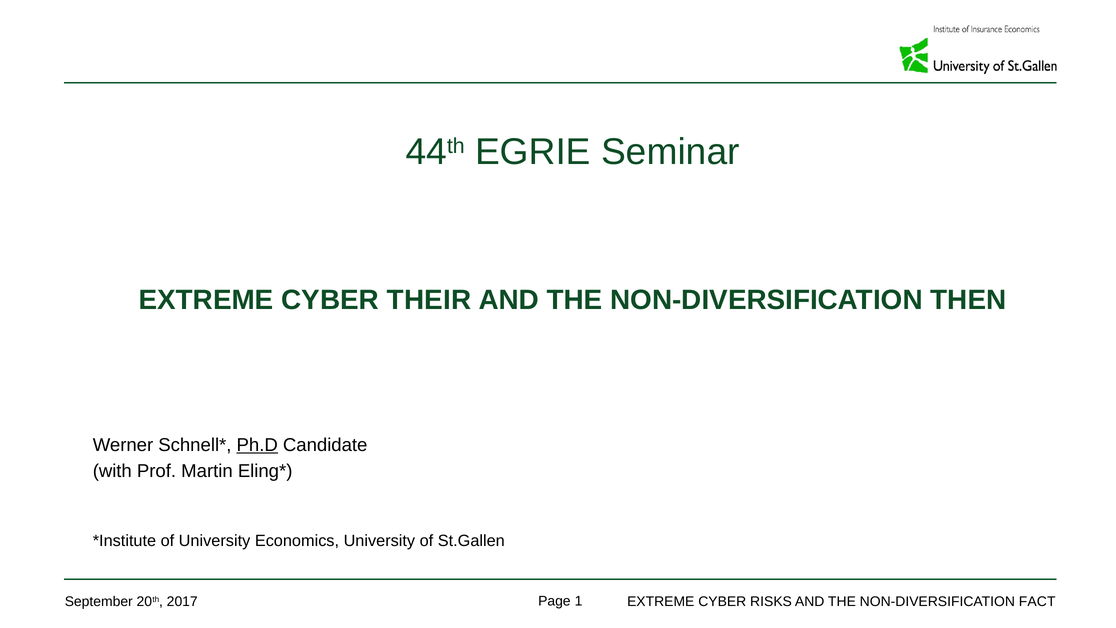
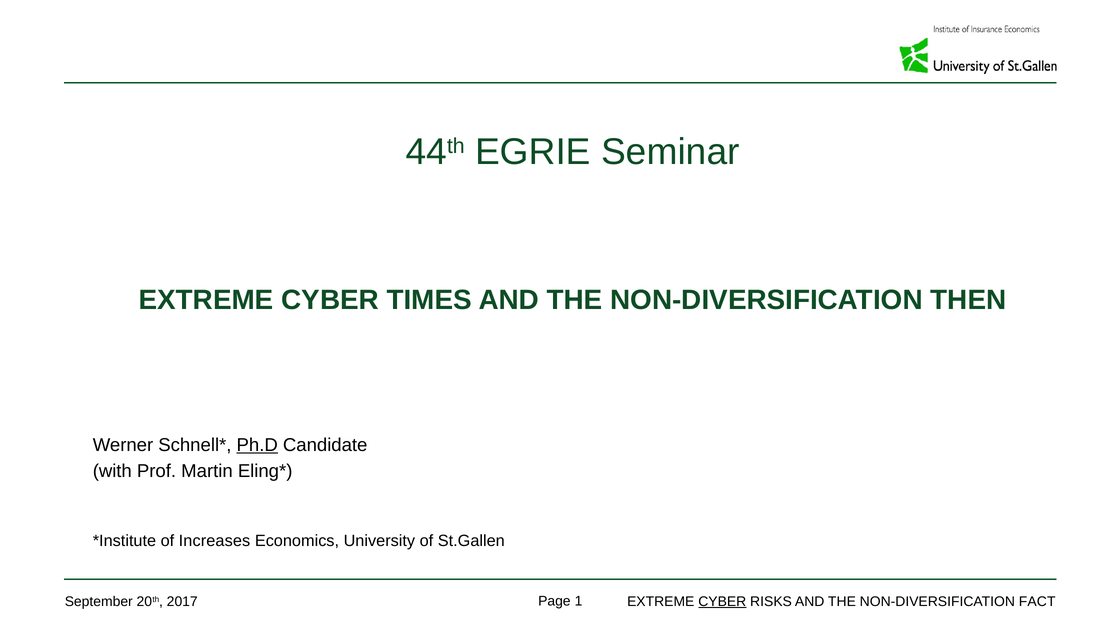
THEIR: THEIR -> TIMES (429, 300)
of University: University -> Increases (214, 541)
CYBER underline: none -> present (722, 601)
